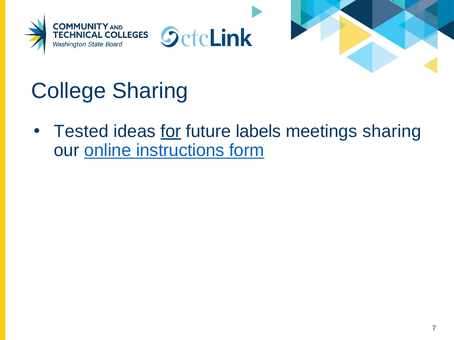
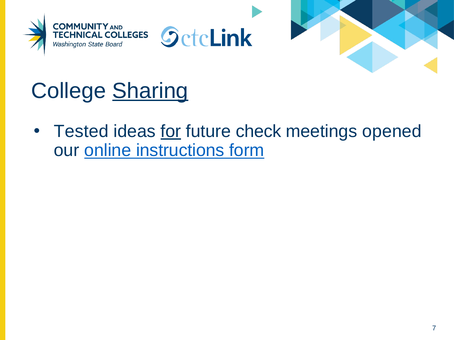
Sharing underline: none -> present (150, 91)
labels: labels -> check (259, 132)
meetings sharing: sharing -> opened (392, 132)
